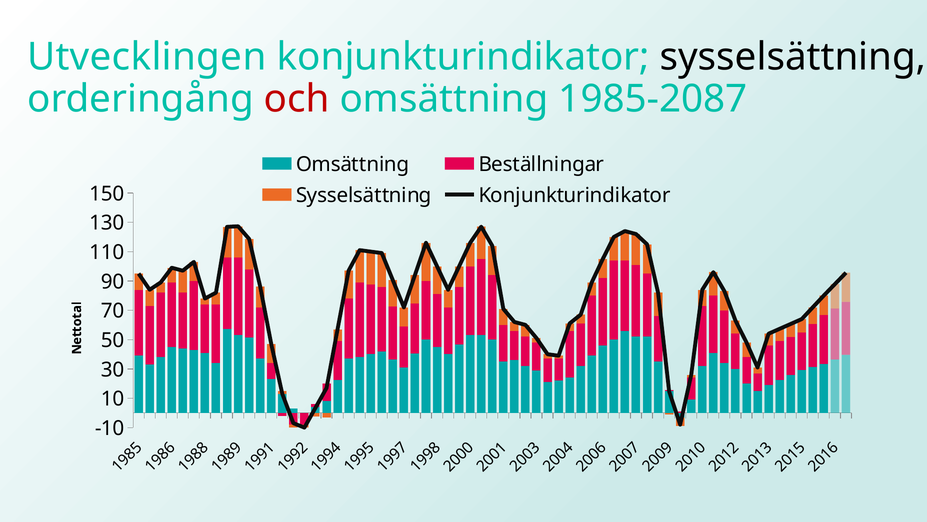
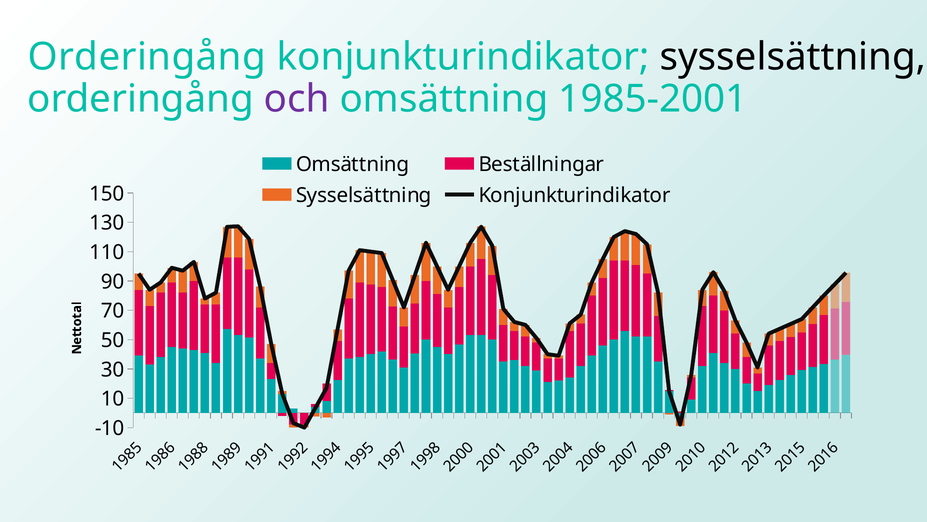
Utvecklingen: Utvecklingen -> Orderingång (147, 57)
och colour: red -> purple (297, 99)
1985-2087: 1985-2087 -> 1985-2001 (653, 99)
